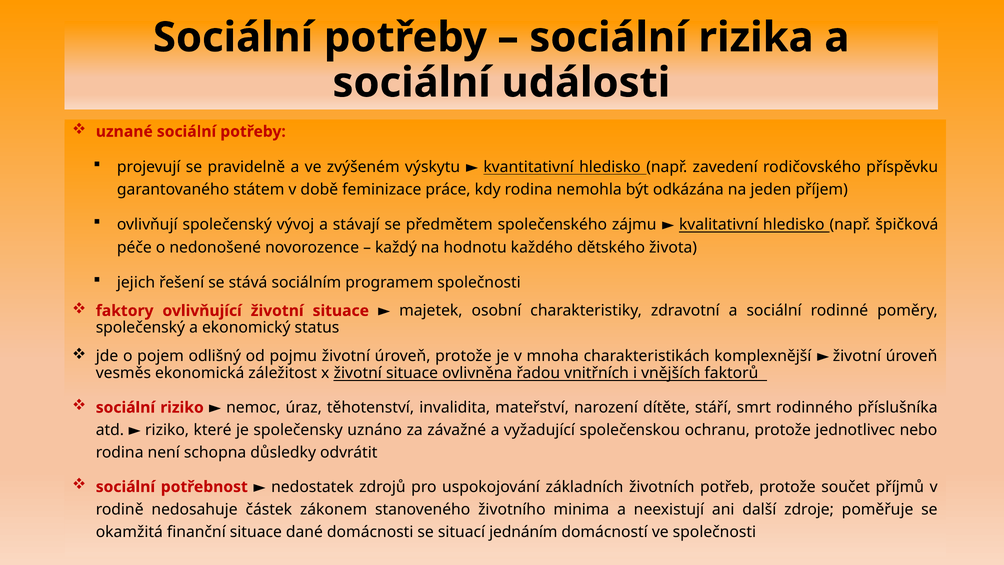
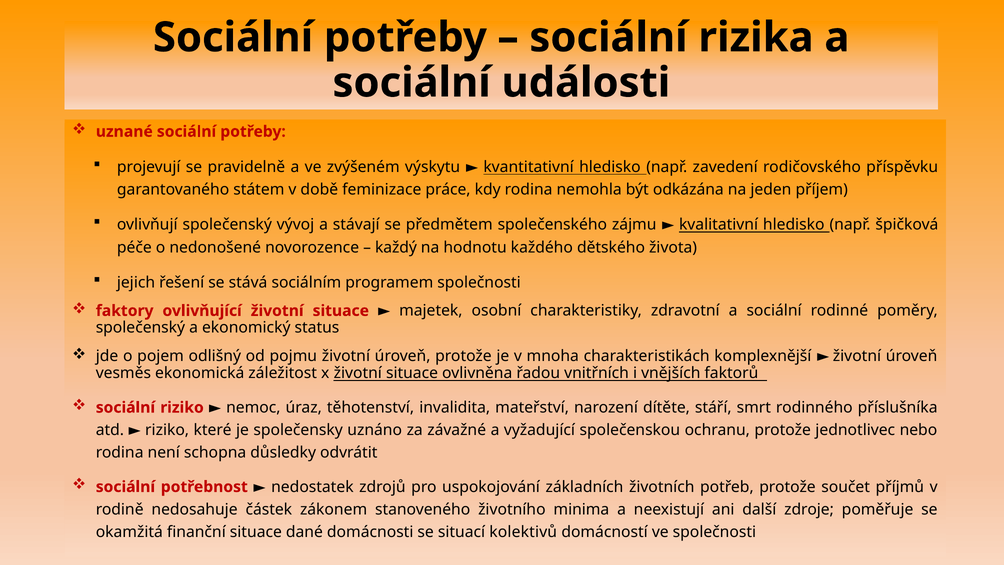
jednáním: jednáním -> kolektivů (523, 532)
